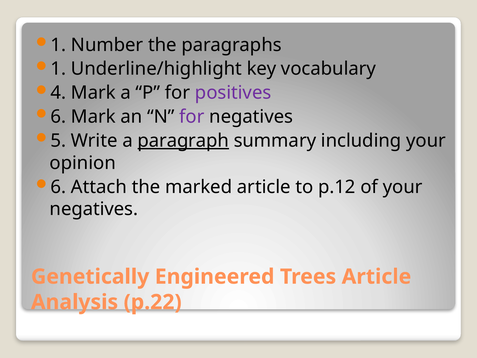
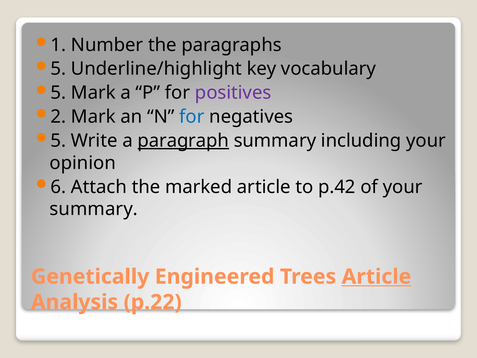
1: 1 -> 5 (58, 69)
4: 4 -> 5 (58, 93)
6: 6 -> 2 (58, 117)
for colour: purple -> blue (192, 117)
p.12: p.12 -> p.42 (337, 187)
negatives: negatives -> summary (94, 209)
Article underline: none -> present (376, 276)
